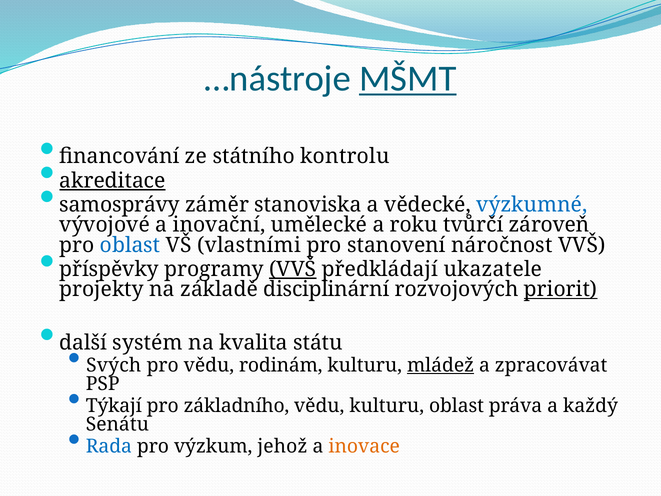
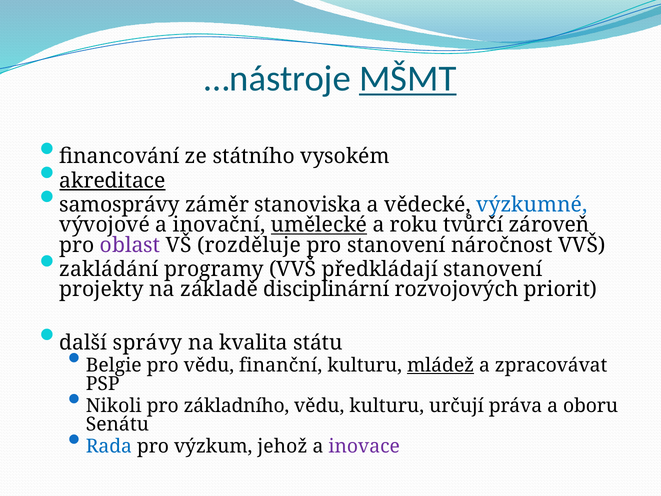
kontrolu: kontrolu -> vysokém (345, 156)
umělecké underline: none -> present (319, 225)
oblast colour: blue -> purple (130, 245)
vlastními: vlastními -> rozděluje (249, 245)
příspěvky: příspěvky -> zakládání (109, 269)
VVŠ underline: present -> none (293, 269)
předkládají ukazatele: ukazatele -> stanovení (493, 269)
priorit underline: present -> none (561, 289)
systém: systém -> správy (148, 342)
Svých: Svých -> Belgie (114, 365)
rodinám: rodinám -> finanční (281, 365)
Týkají: Týkají -> Nikoli (114, 406)
kulturu oblast: oblast -> určují (456, 406)
každý: každý -> oboru (591, 406)
inovace colour: orange -> purple (364, 446)
